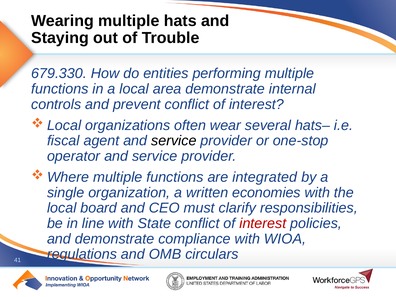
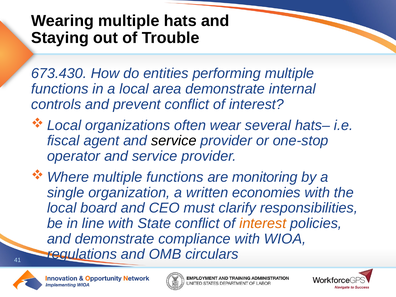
679.330: 679.330 -> 673.430 (59, 73)
integrated: integrated -> monitoring (265, 177)
interest colour: red -> orange (263, 223)
